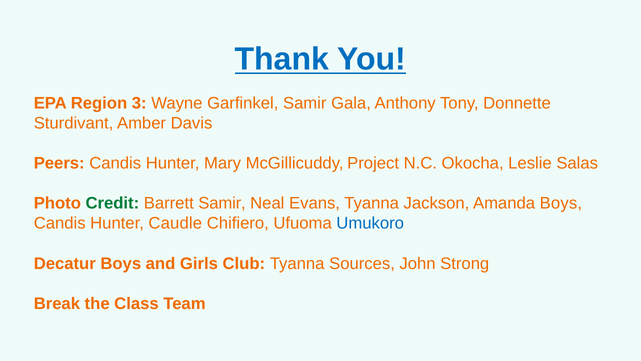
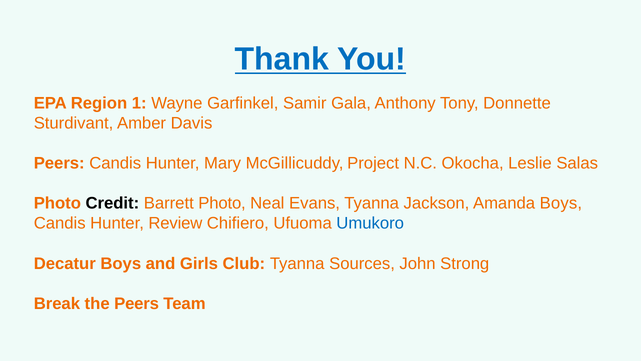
3: 3 -> 1 (139, 103)
Credit colour: green -> black (112, 203)
Barrett Samir: Samir -> Photo (222, 203)
Caudle: Caudle -> Review (175, 223)
the Class: Class -> Peers (137, 303)
